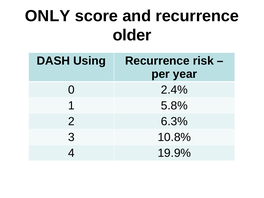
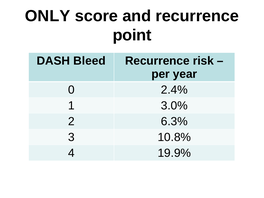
older: older -> point (132, 35)
Using: Using -> Bleed (89, 61)
5.8%: 5.8% -> 3.0% (174, 106)
